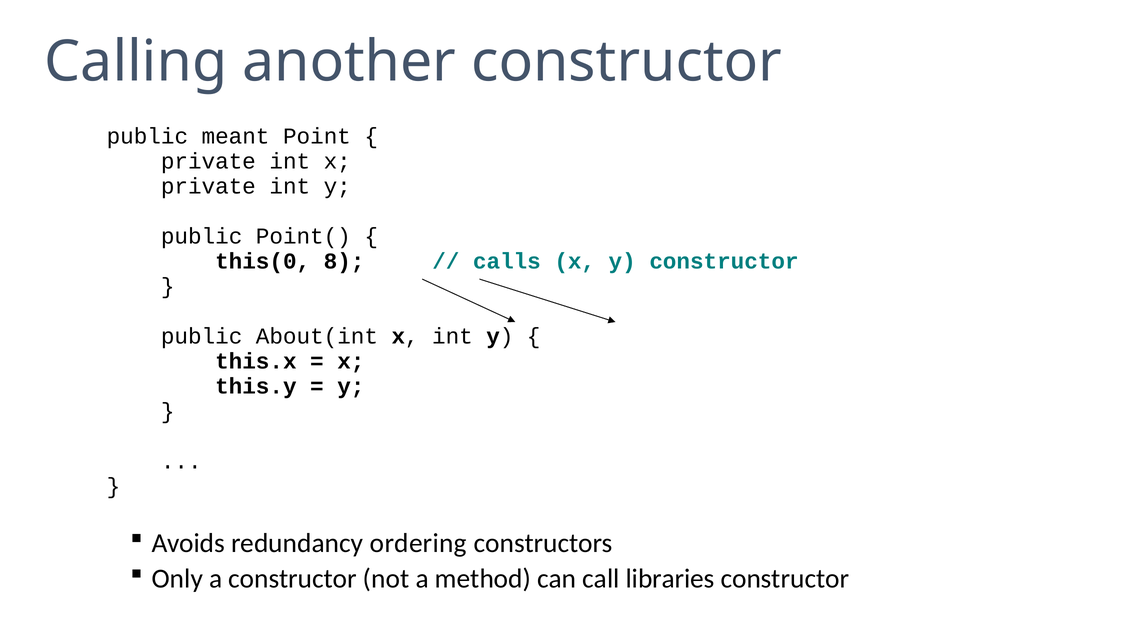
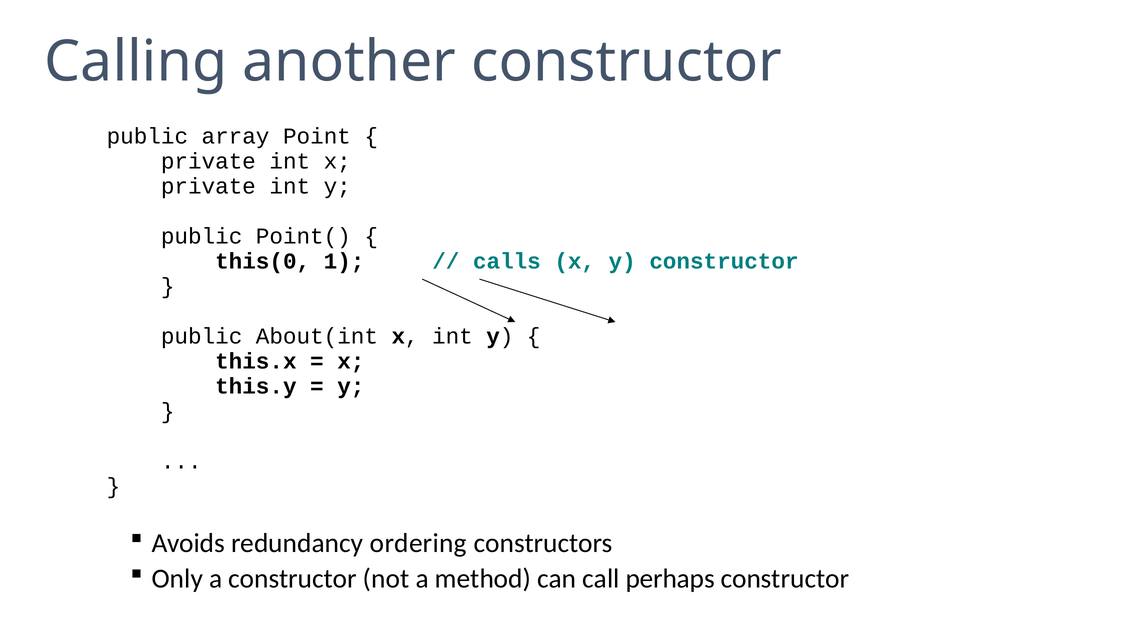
meant: meant -> array (236, 137)
8: 8 -> 1 (344, 261)
libraries: libraries -> perhaps (670, 579)
